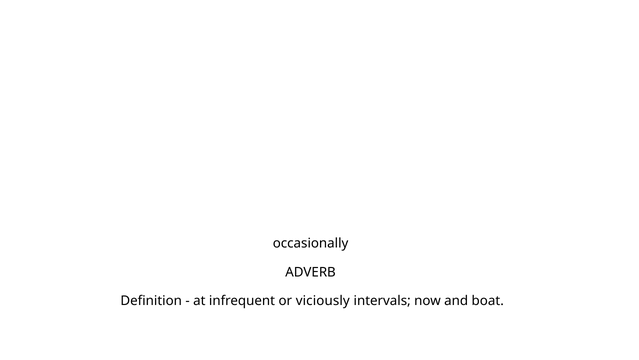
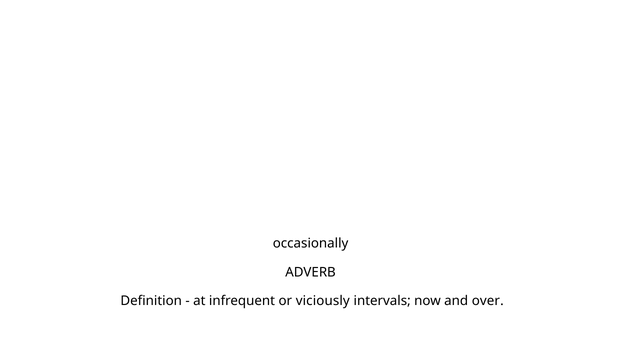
boat: boat -> over (488, 300)
